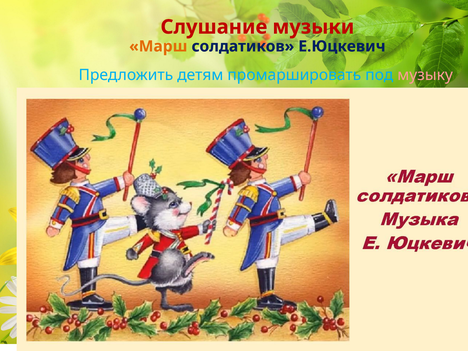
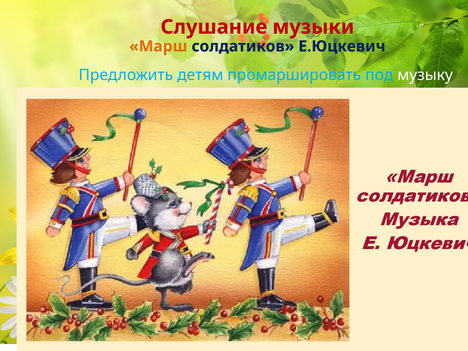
музыку colour: pink -> white (425, 75)
